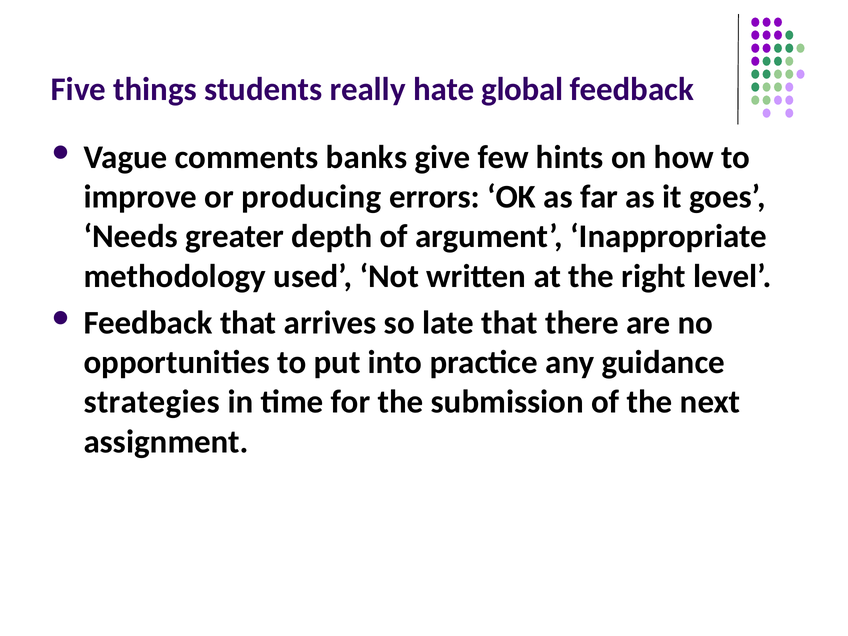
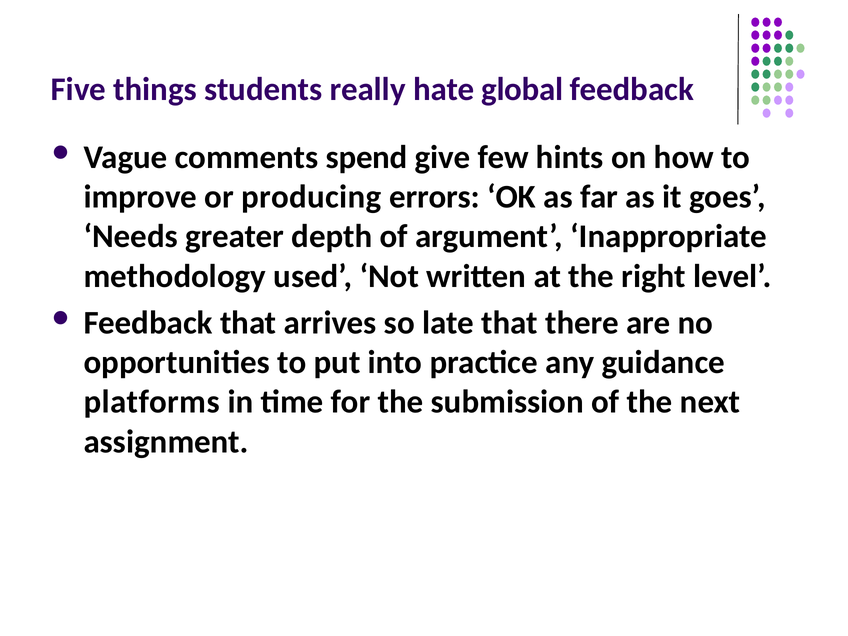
banks: banks -> spend (367, 157)
strategies: strategies -> platforms (152, 402)
